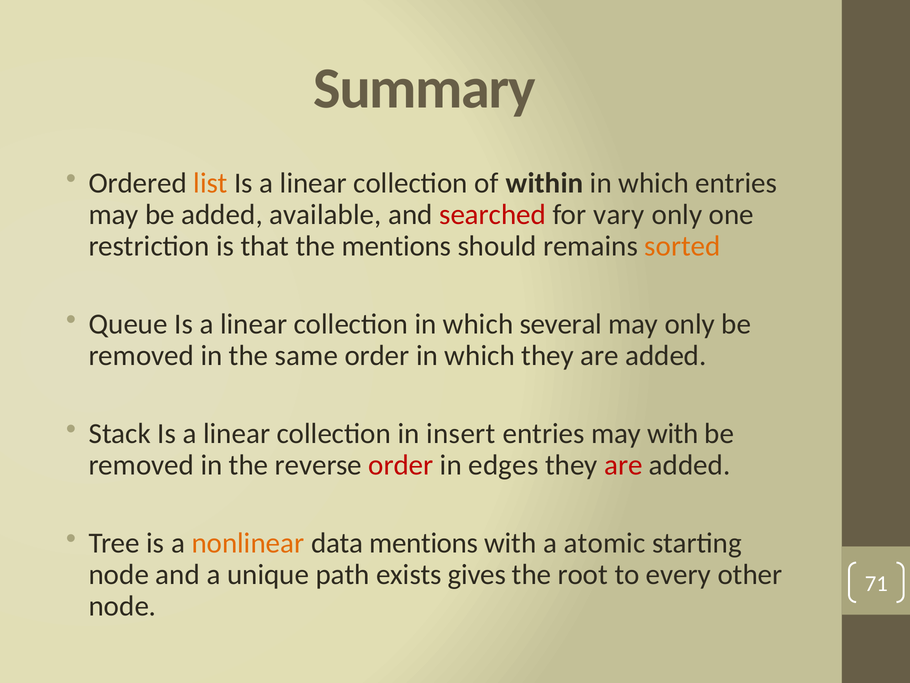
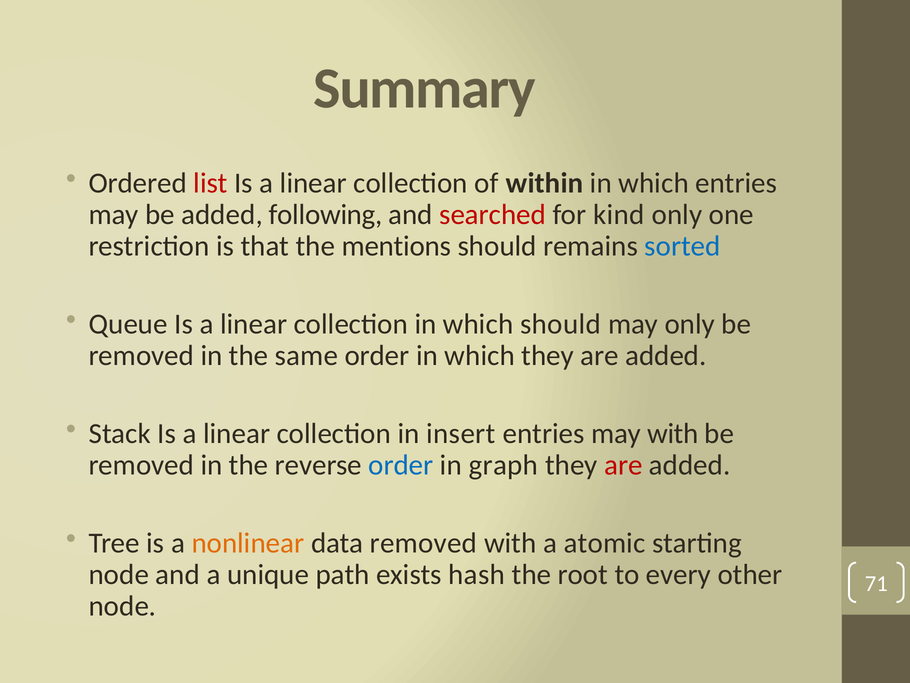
list colour: orange -> red (211, 183)
available: available -> following (326, 215)
vary: vary -> kind (619, 215)
sorted colour: orange -> blue (682, 246)
which several: several -> should (561, 324)
order colour: red -> blue (401, 465)
edges: edges -> graph (503, 465)
data mentions: mentions -> removed (423, 543)
gives: gives -> hash (477, 574)
